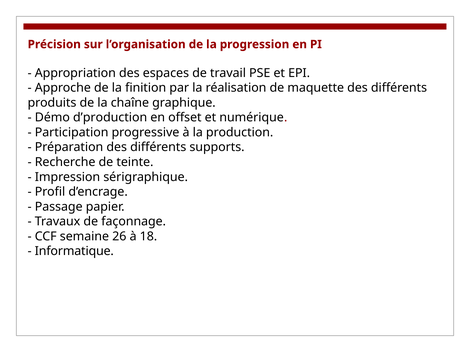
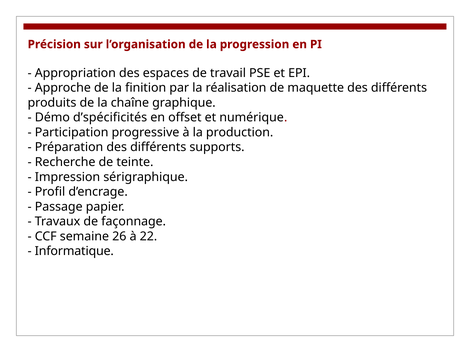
d’production: d’production -> d’spécificités (110, 118)
18: 18 -> 22 (148, 237)
